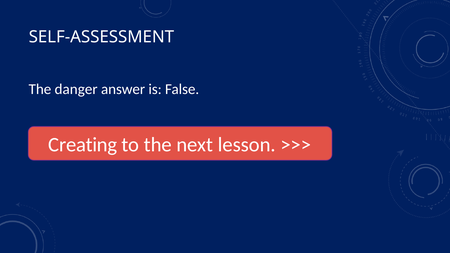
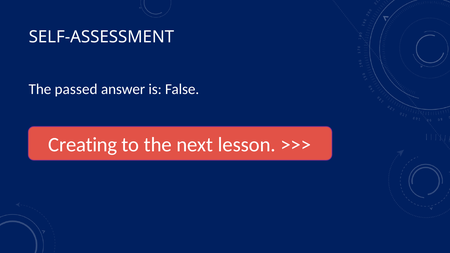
danger: danger -> passed (76, 89)
